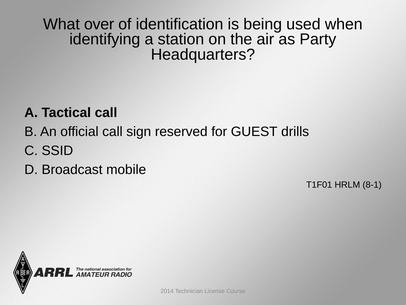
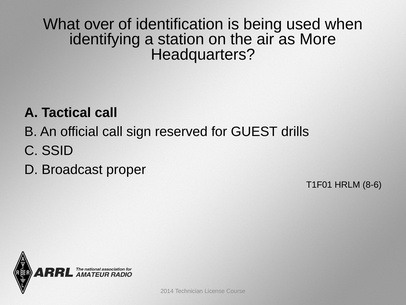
Party: Party -> More (318, 39)
mobile: mobile -> proper (126, 169)
8-1: 8-1 -> 8-6 (372, 184)
